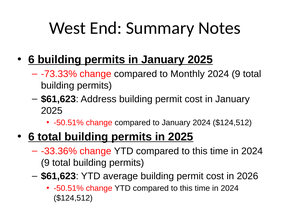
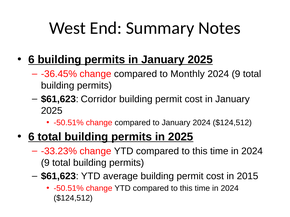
-73.33%: -73.33% -> -36.45% (59, 74)
Address: Address -> Corridor (99, 99)
-33.36%: -33.36% -> -33.23% (59, 151)
2026: 2026 -> 2015 (248, 177)
